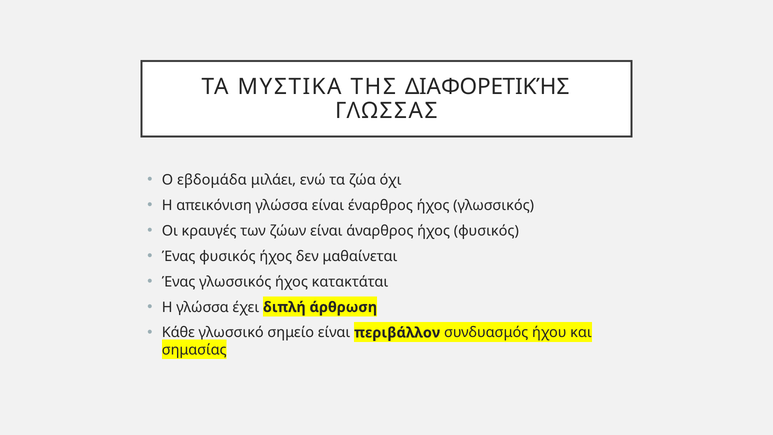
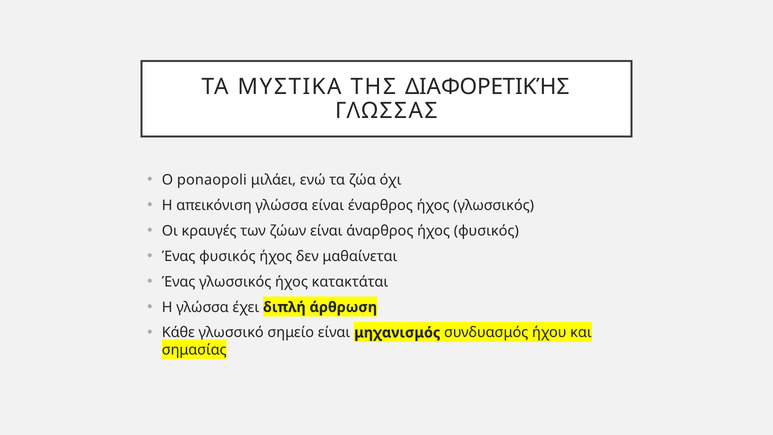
εβδομάδα: εβδομάδα -> ponaopoli (212, 180)
περιβάλλον: περιβάλλον -> μηχανισμός (397, 333)
